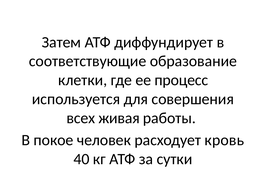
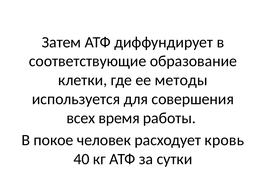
процесс: процесс -> методы (181, 80)
живая: живая -> время (119, 118)
